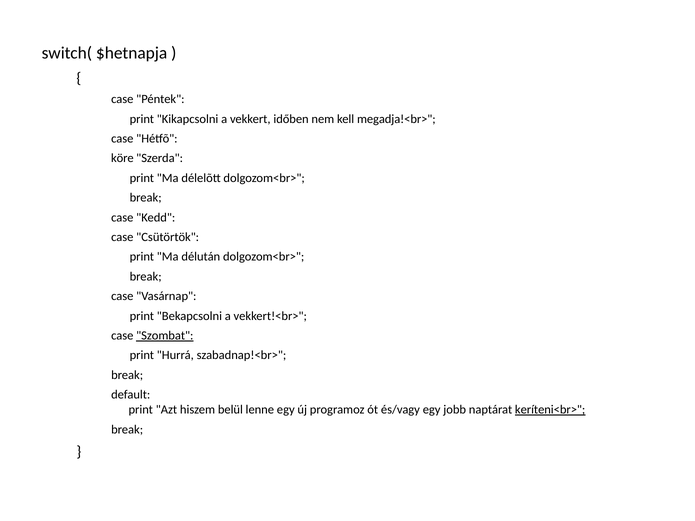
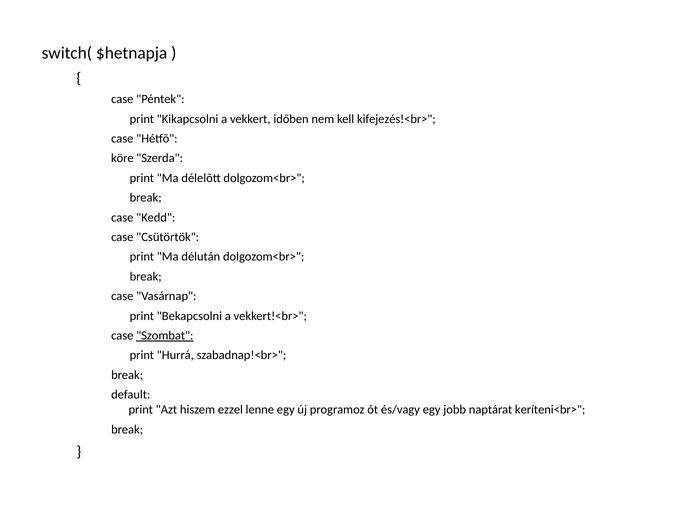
megadja!<br>: megadja!<br> -> kifejezés!<br> (396, 119)
belül: belül -> ezzel (230, 410)
keríteni<br> underline: present -> none (550, 410)
